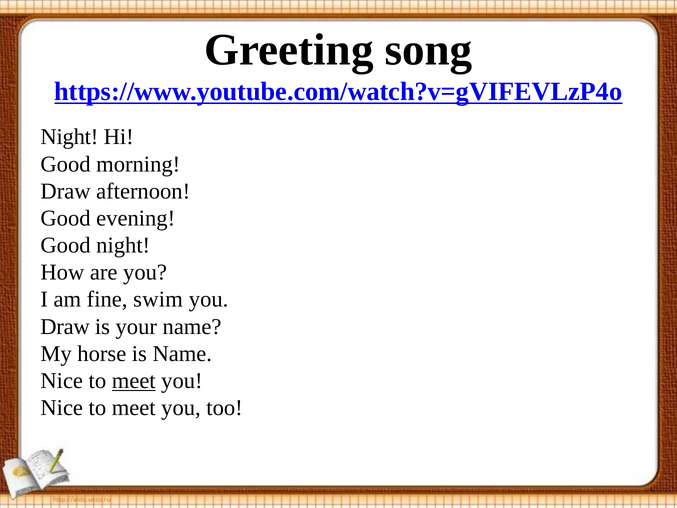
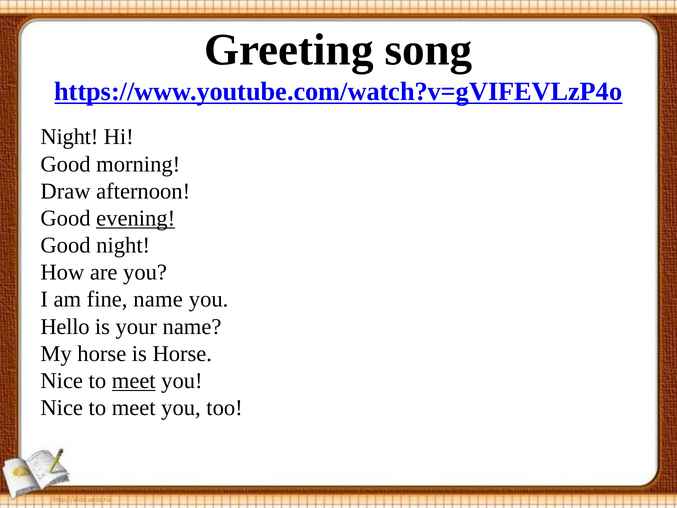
evening underline: none -> present (136, 218)
fine swim: swim -> name (158, 299)
Draw: Draw -> Hello (65, 326)
is Name: Name -> Horse (182, 354)
